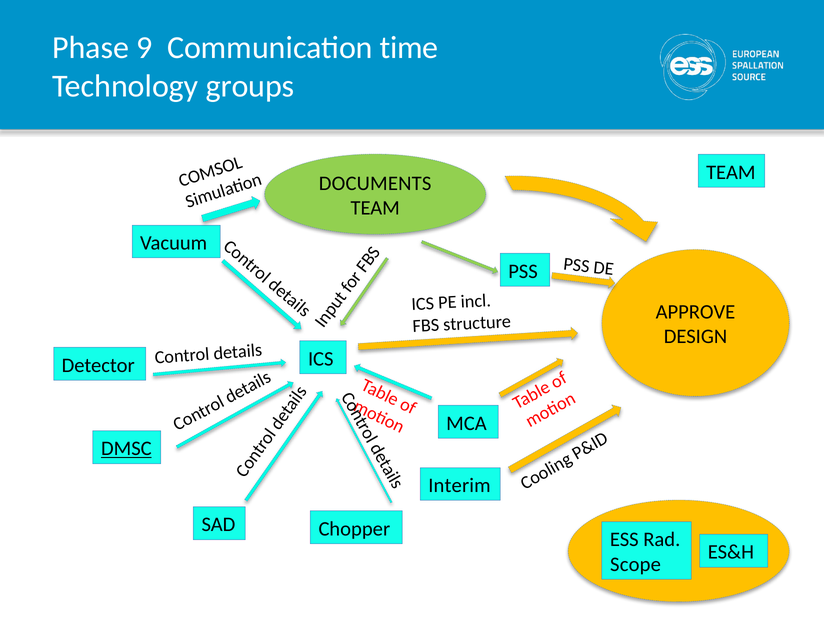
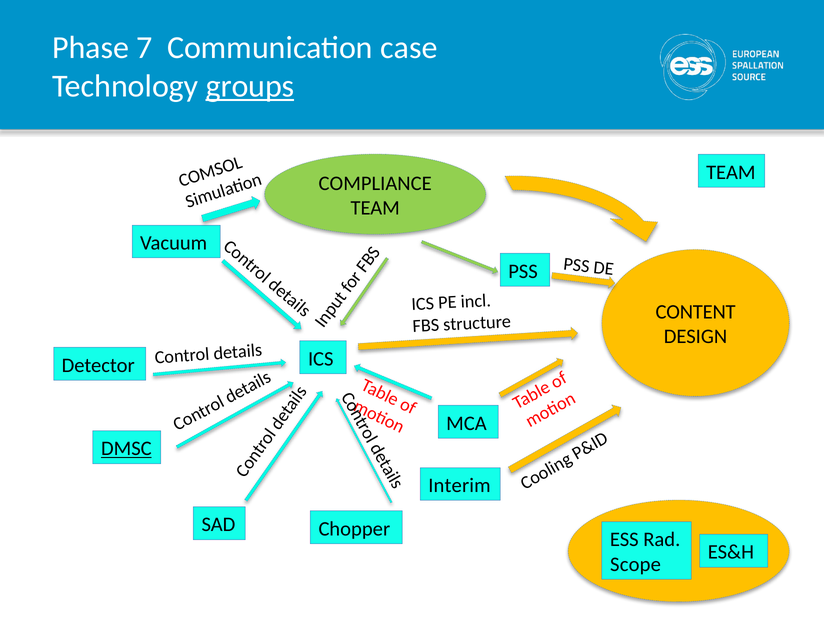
9: 9 -> 7 (145, 48)
time: time -> case (409, 48)
groups underline: none -> present (250, 86)
DOCUMENTS: DOCUMENTS -> COMPLIANCE (375, 183)
APPROVE: APPROVE -> CONTENT (696, 312)
